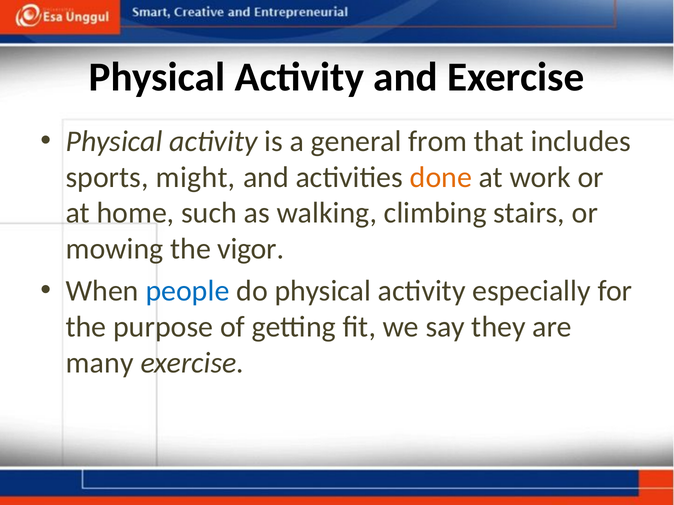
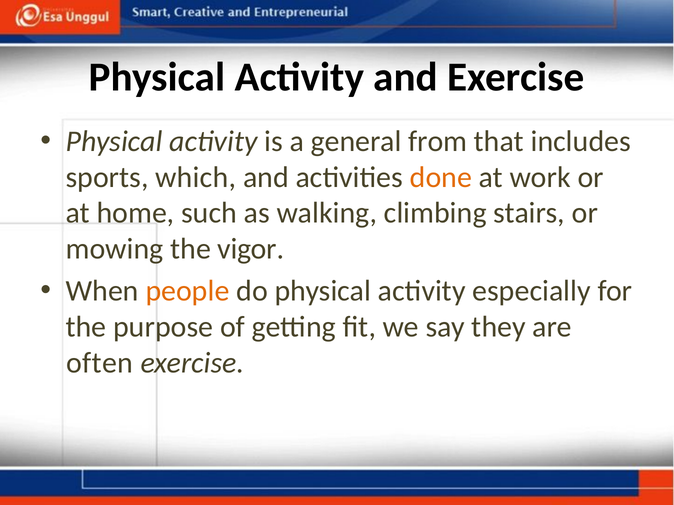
might: might -> which (196, 177)
people colour: blue -> orange (187, 291)
many: many -> often (100, 363)
